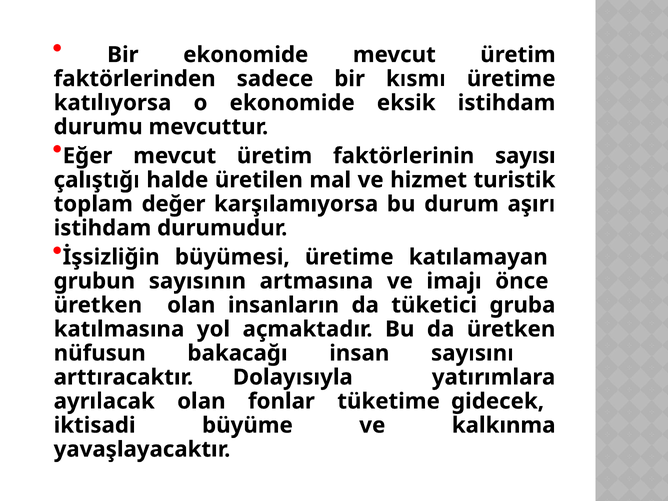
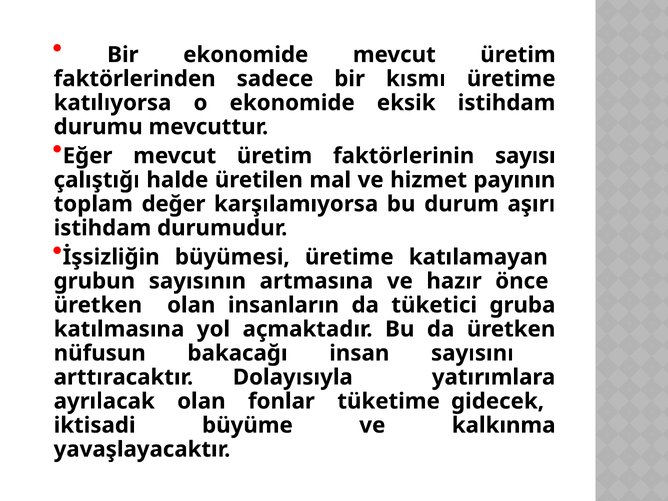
turistik: turistik -> payının (514, 180)
imajı: imajı -> hazır (454, 281)
